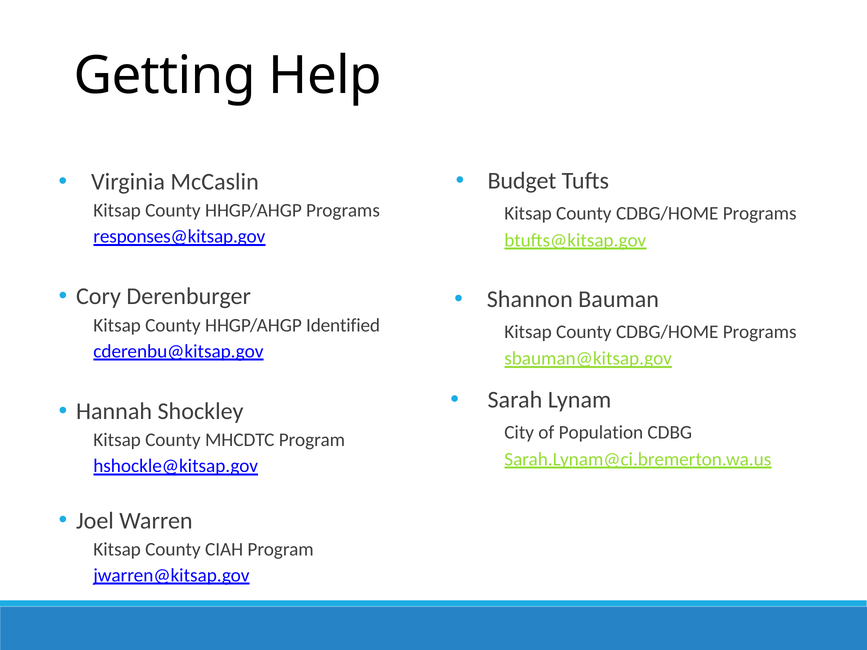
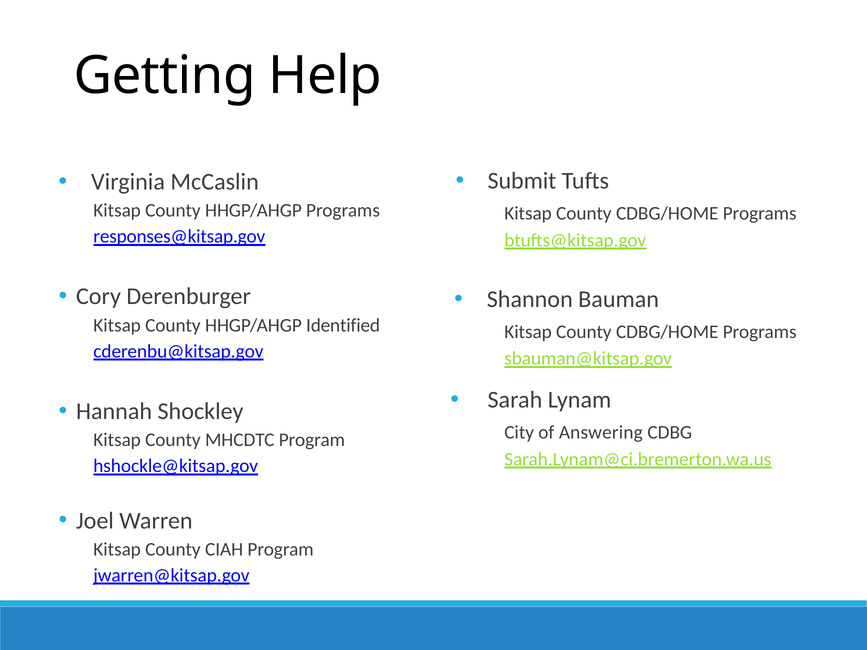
Budget: Budget -> Submit (522, 181)
Population: Population -> Answering (601, 433)
